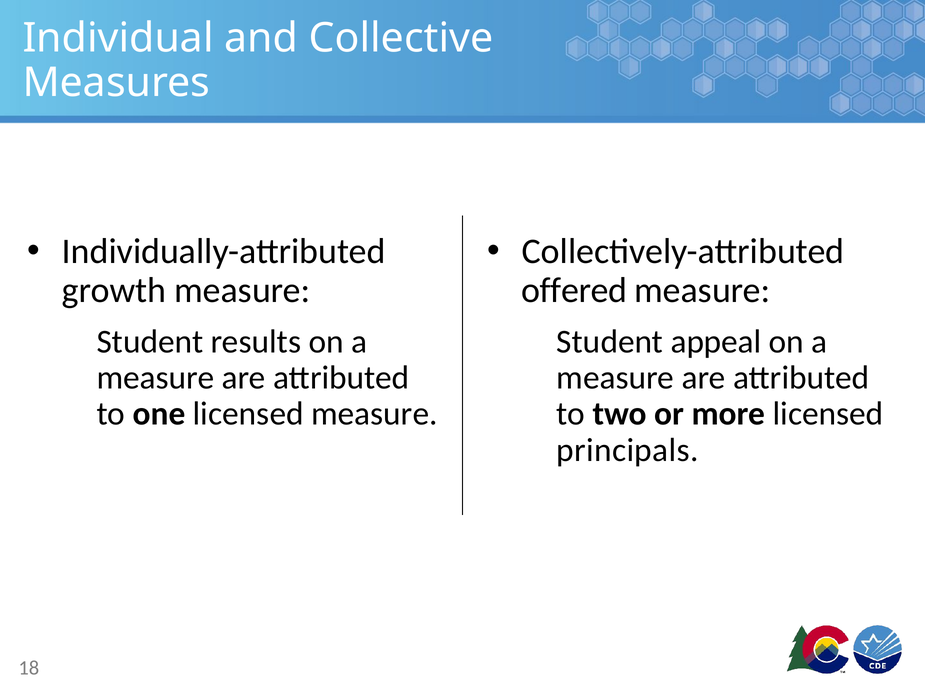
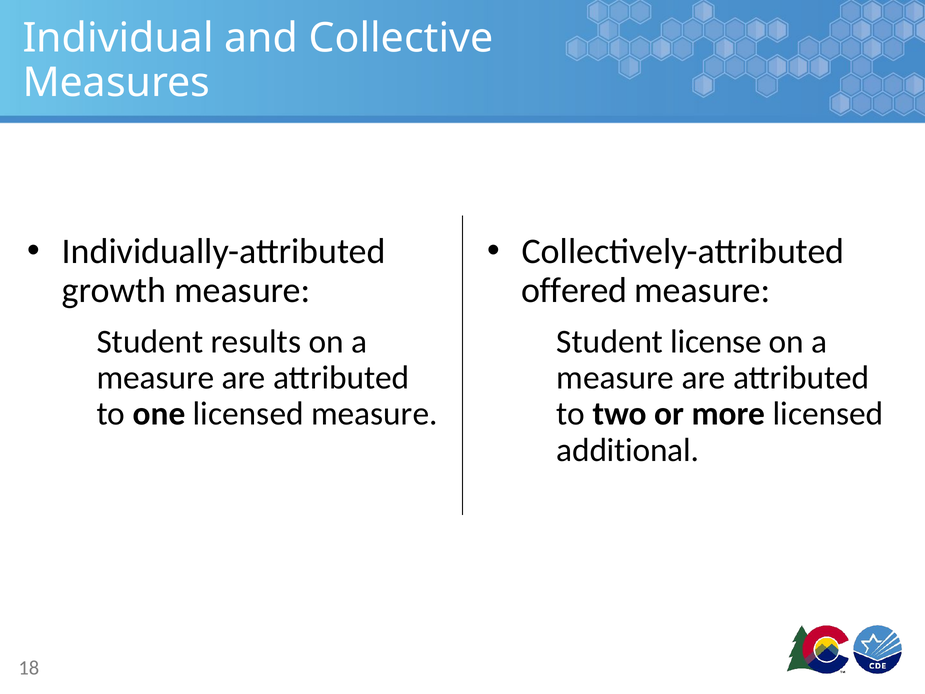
appeal: appeal -> license (716, 342)
principals: principals -> additional (628, 450)
